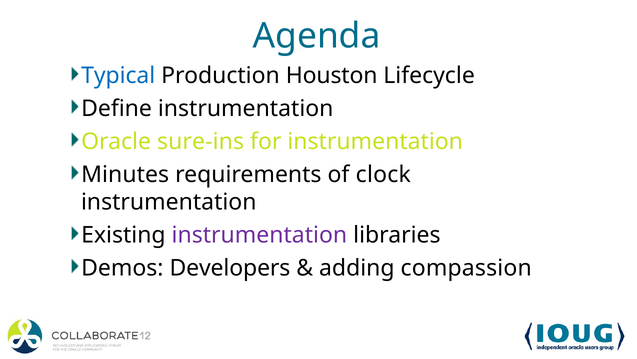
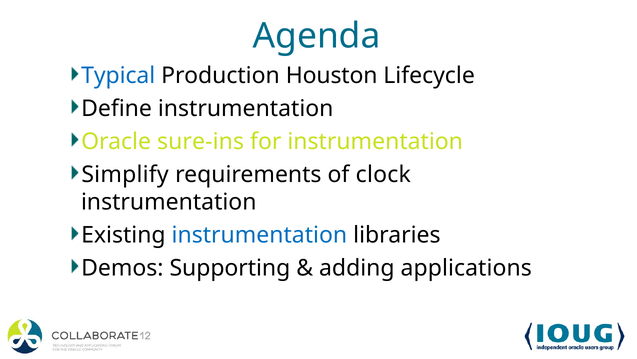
Minutes: Minutes -> Simplify (125, 174)
instrumentation colour: purple -> blue (259, 235)
Developers: Developers -> Supporting (230, 268)
compassion: compassion -> applications (466, 268)
